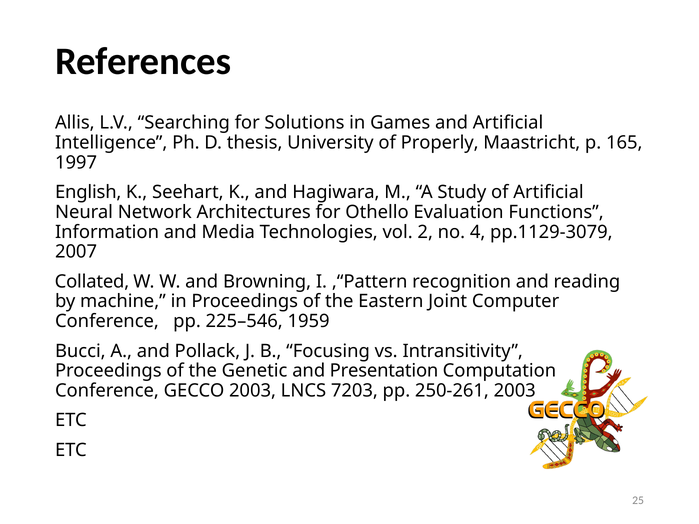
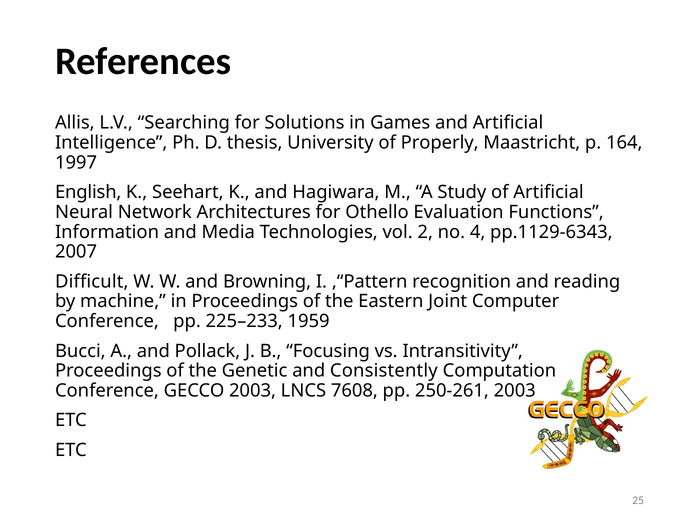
165: 165 -> 164 (624, 143)
pp.1129-3079: pp.1129-3079 -> pp.1129-6343 (551, 232)
Collated: Collated -> Difficult (92, 282)
225–546: 225–546 -> 225–233 (244, 321)
Presentation: Presentation -> Consistently (384, 371)
7203: 7203 -> 7608 (354, 391)
